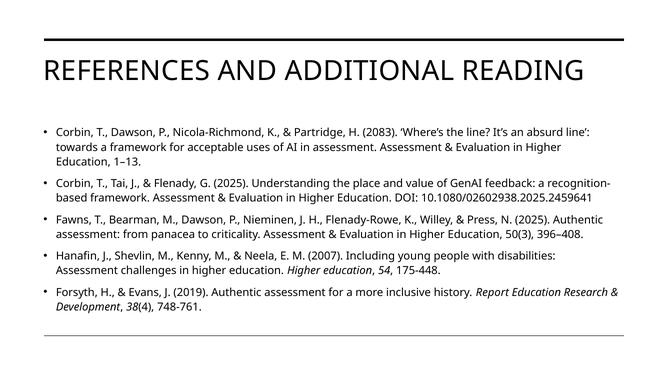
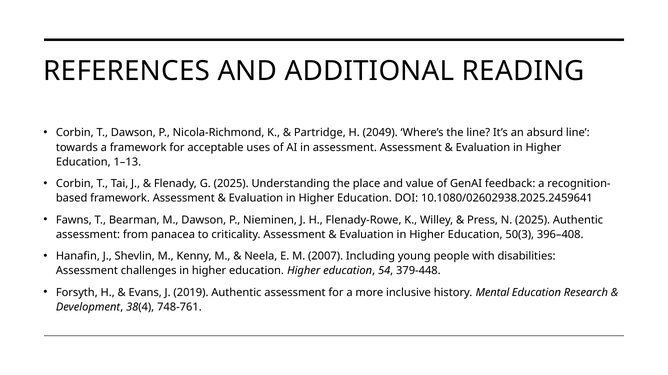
2083: 2083 -> 2049 (380, 133)
175-448: 175-448 -> 379-448 (418, 271)
Report: Report -> Mental (492, 293)
